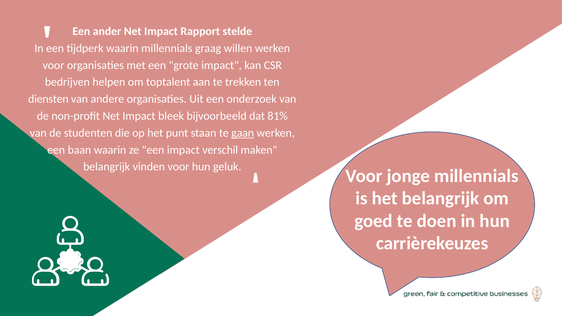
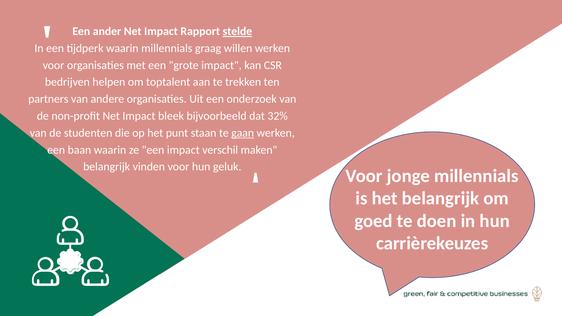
stelde underline: none -> present (237, 31)
diensten: diensten -> partners (48, 99)
81%: 81% -> 32% (278, 116)
